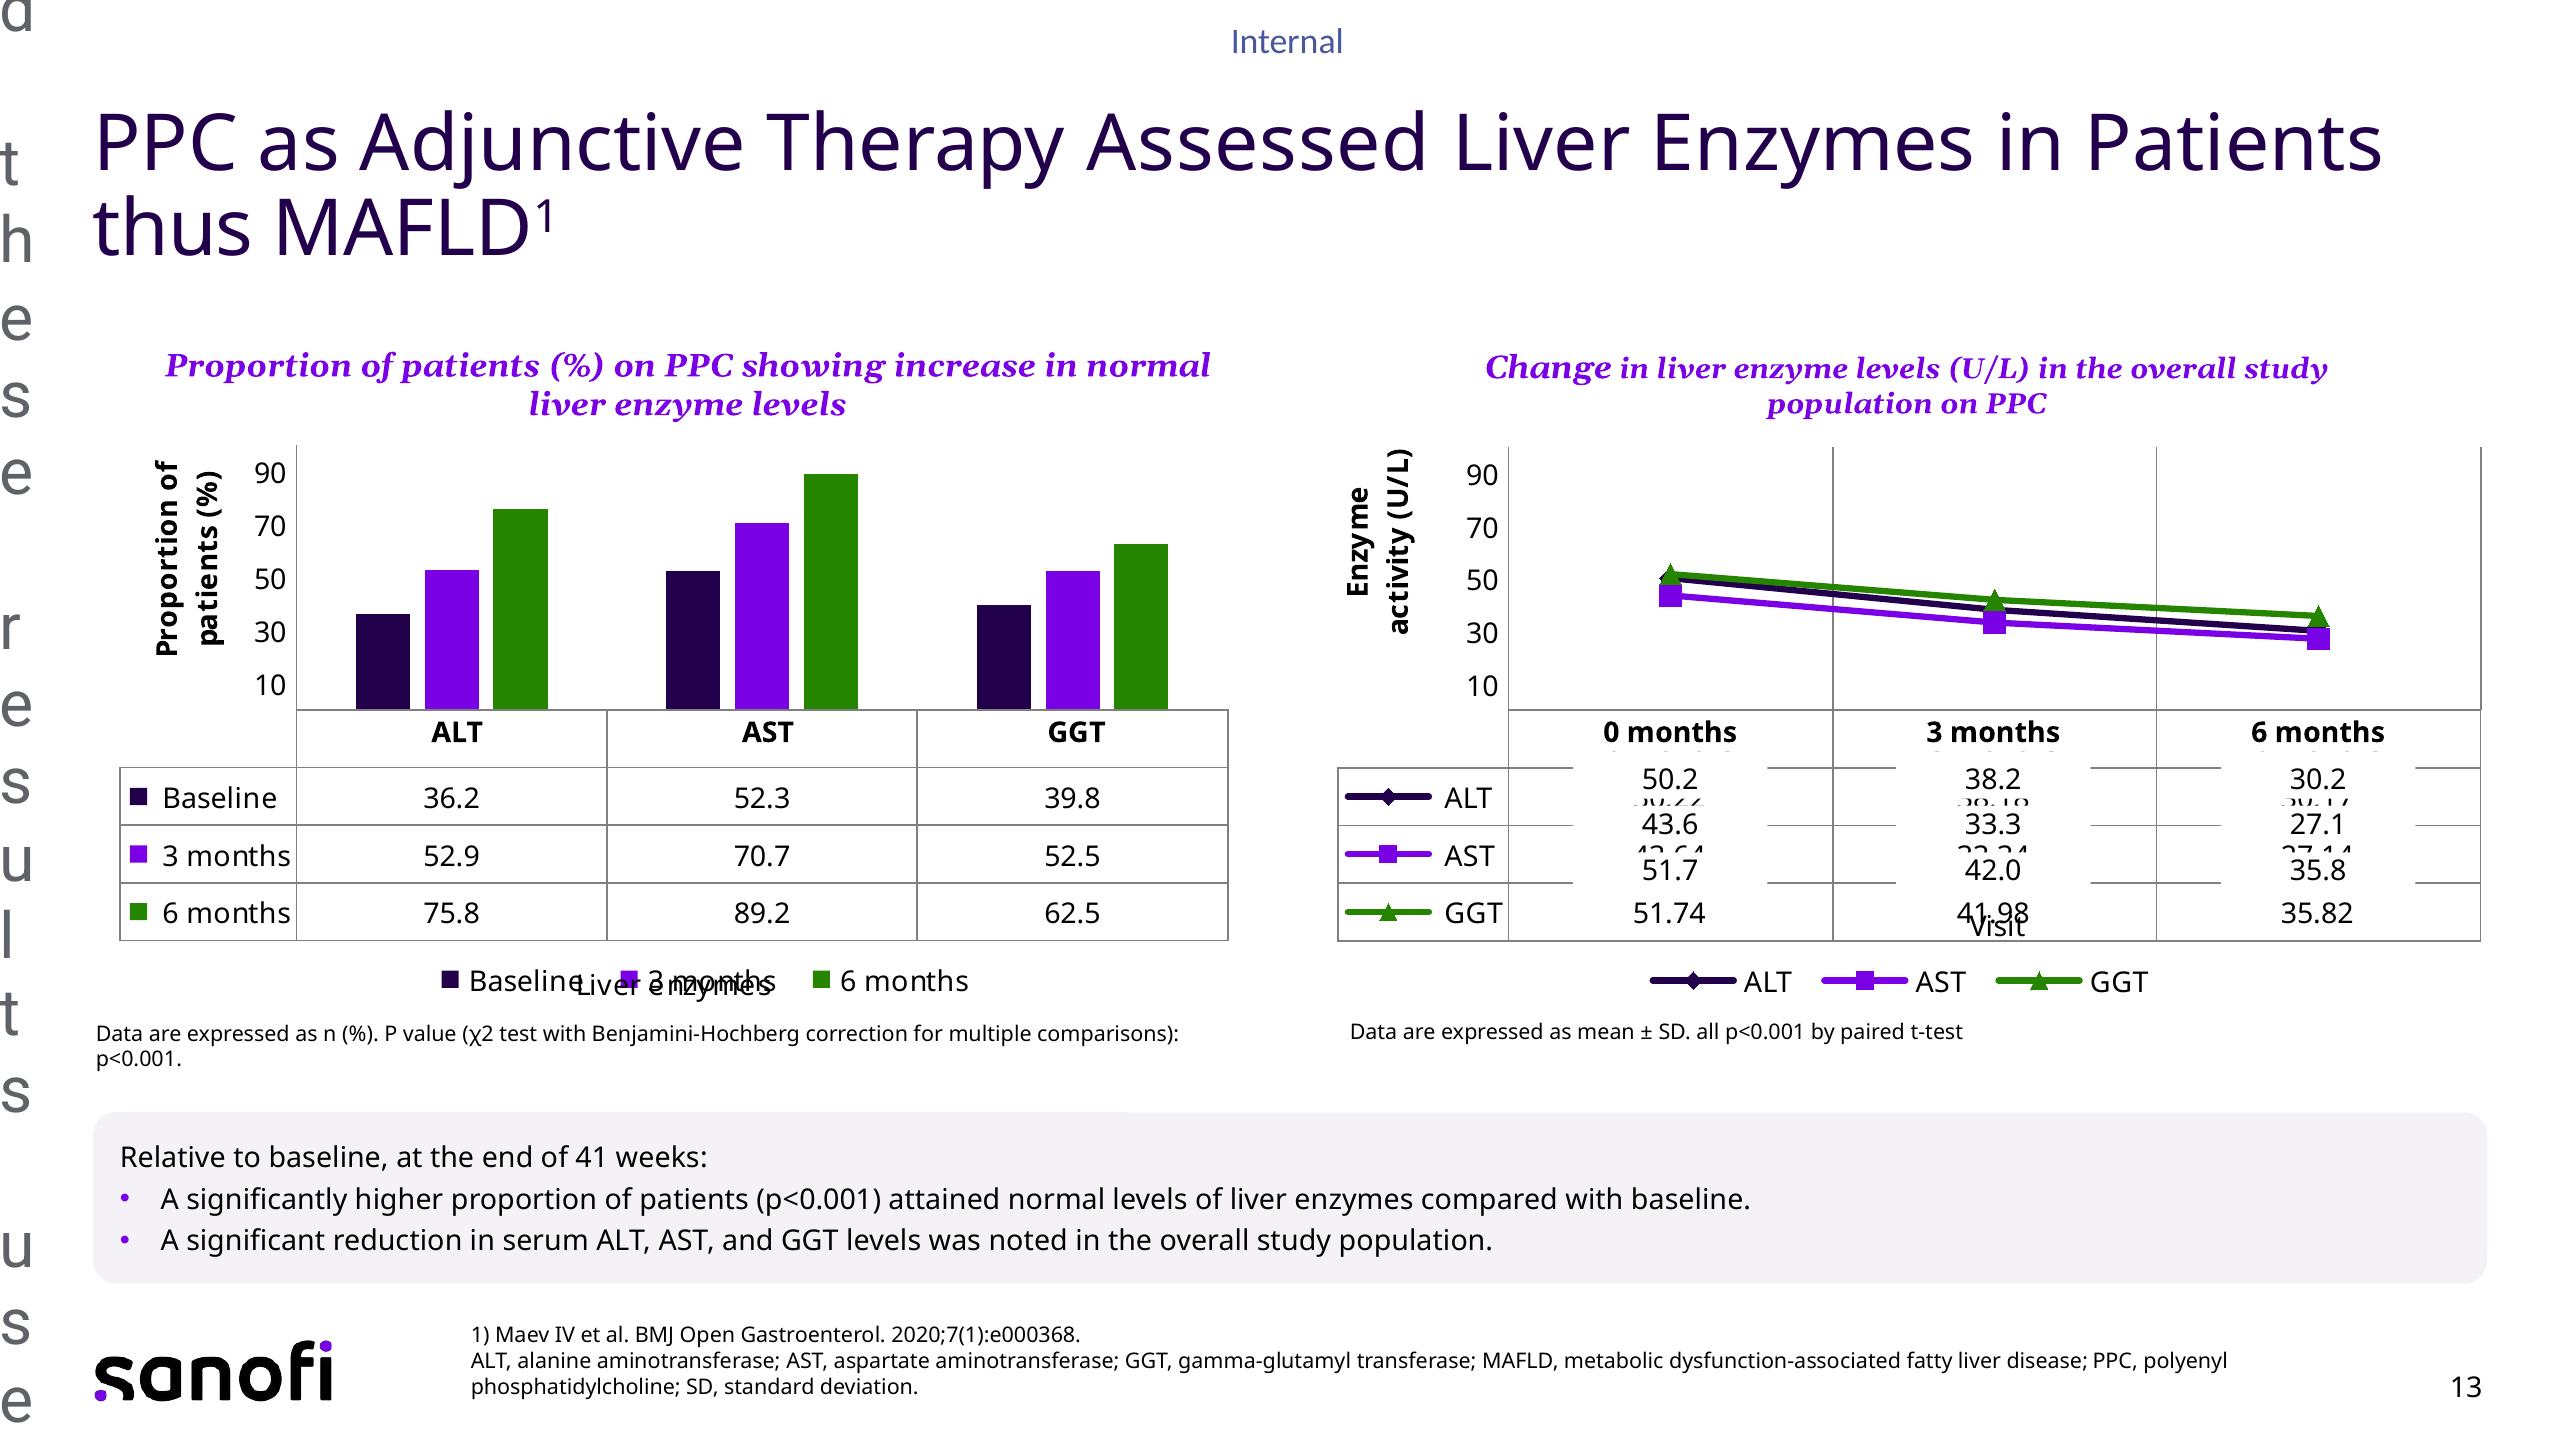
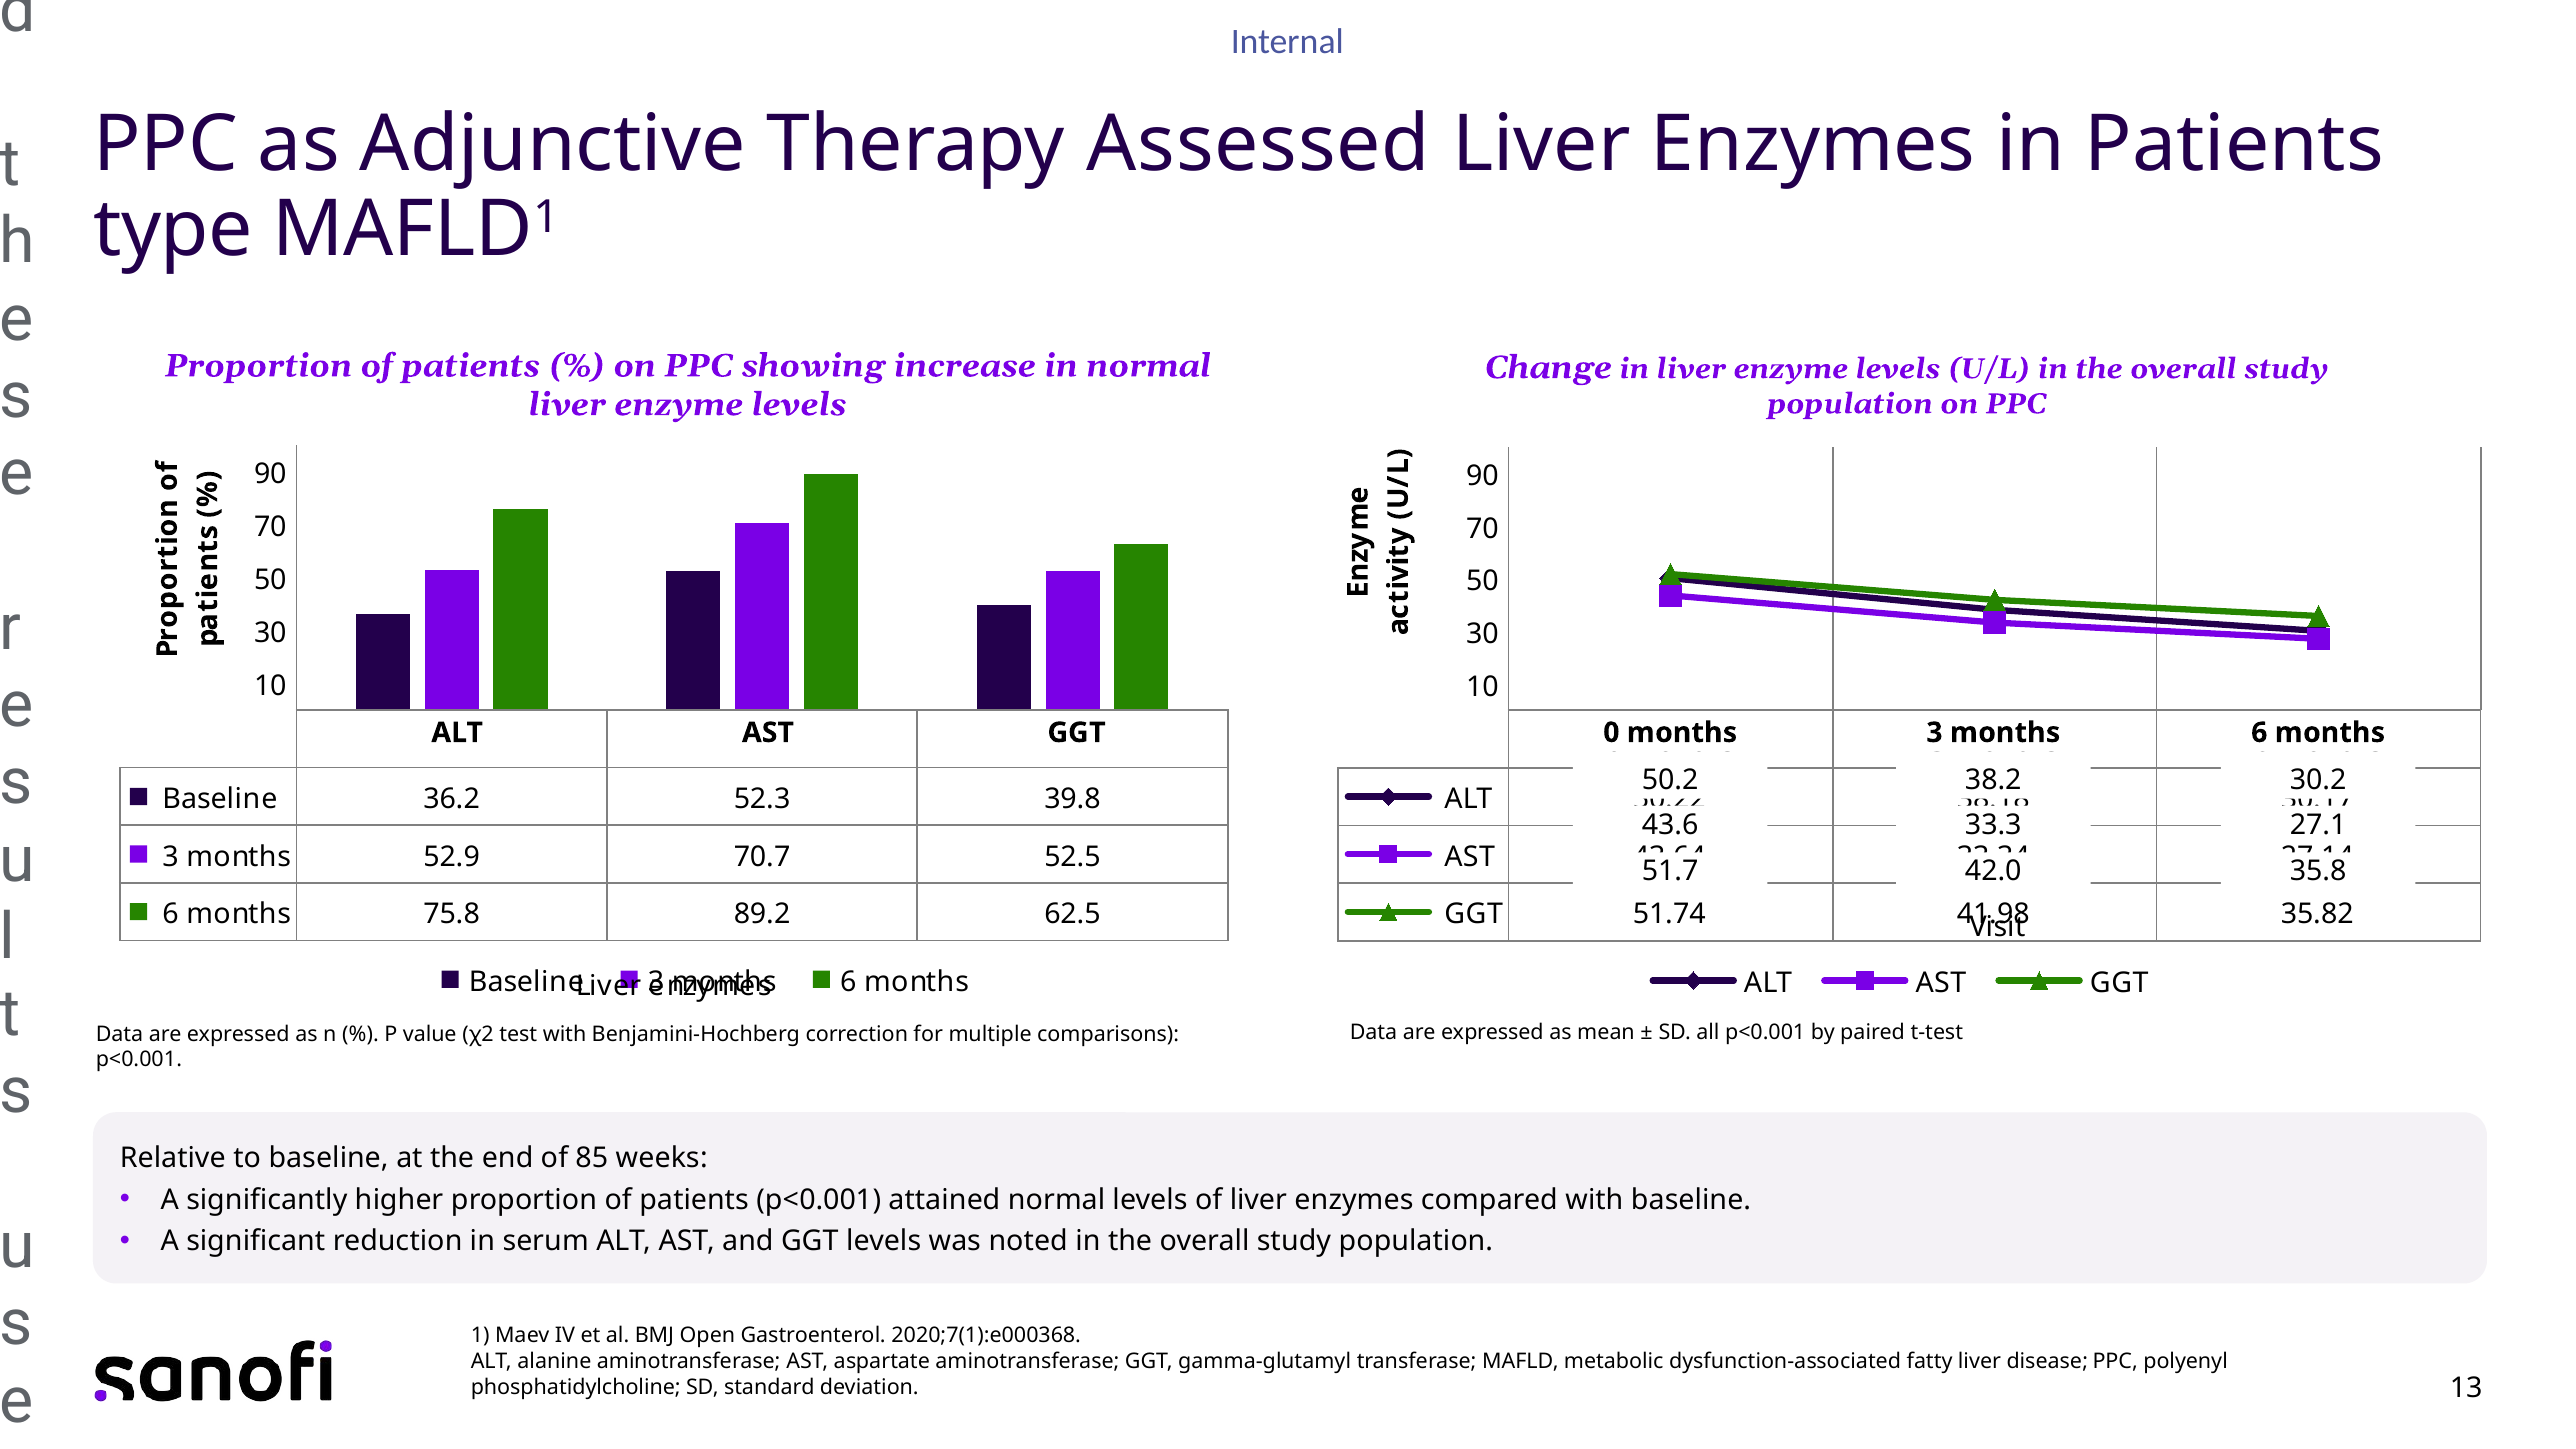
thus: thus -> type (173, 230)
41: 41 -> 85 (592, 1158)
